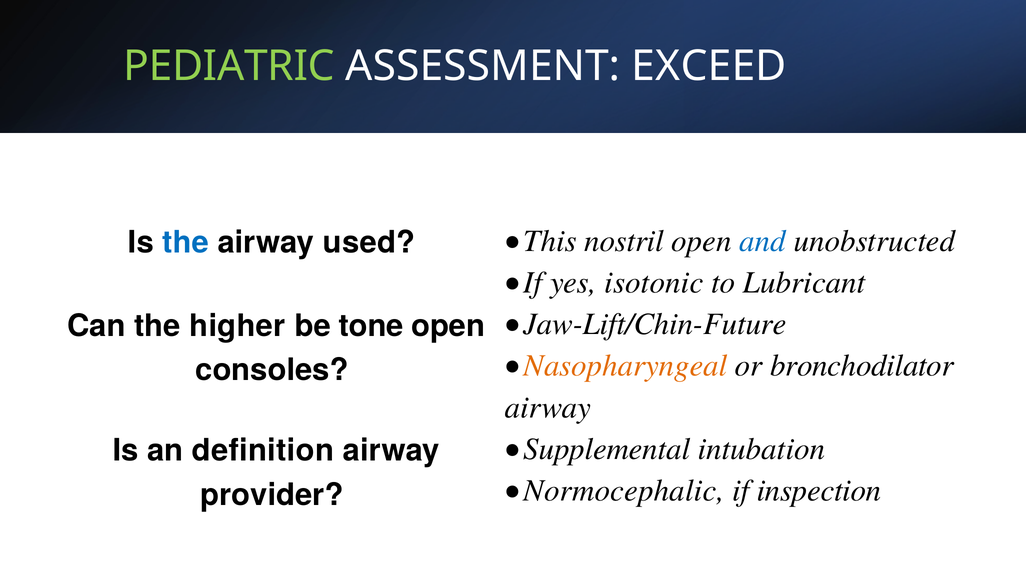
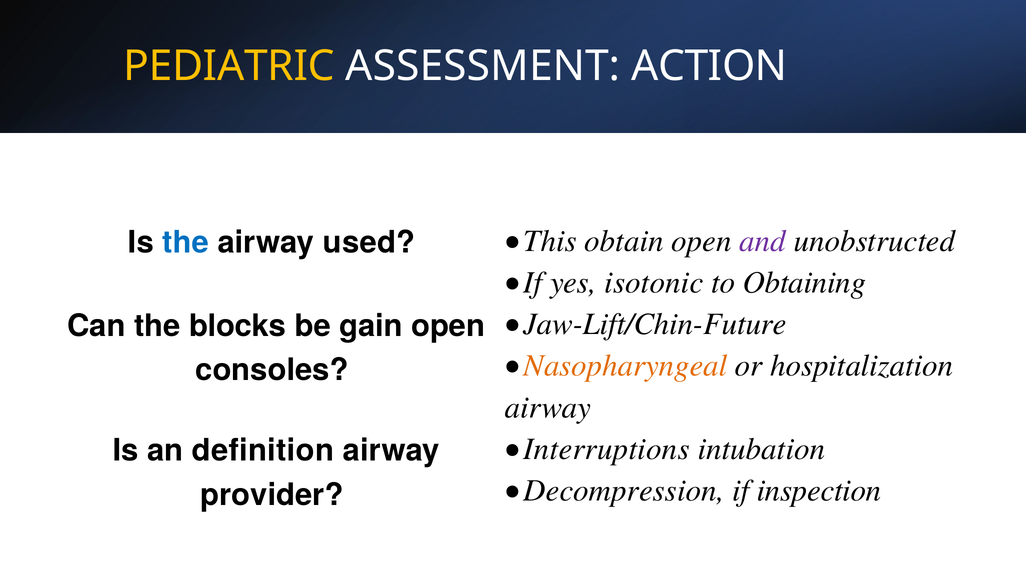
PEDIATRIC colour: light green -> yellow (229, 66)
EXCEED: EXCEED -> ACTION (709, 66)
nostril: nostril -> obtain (624, 241)
and colour: blue -> purple (763, 241)
Lubricant: Lubricant -> Obtaining (804, 283)
higher: higher -> blocks (238, 326)
tone: tone -> gain (371, 326)
bronchodilator: bronchodilator -> hospitalization (862, 366)
Supplemental: Supplemental -> Interruptions (607, 449)
Normocephalic: Normocephalic -> Decompression (624, 491)
